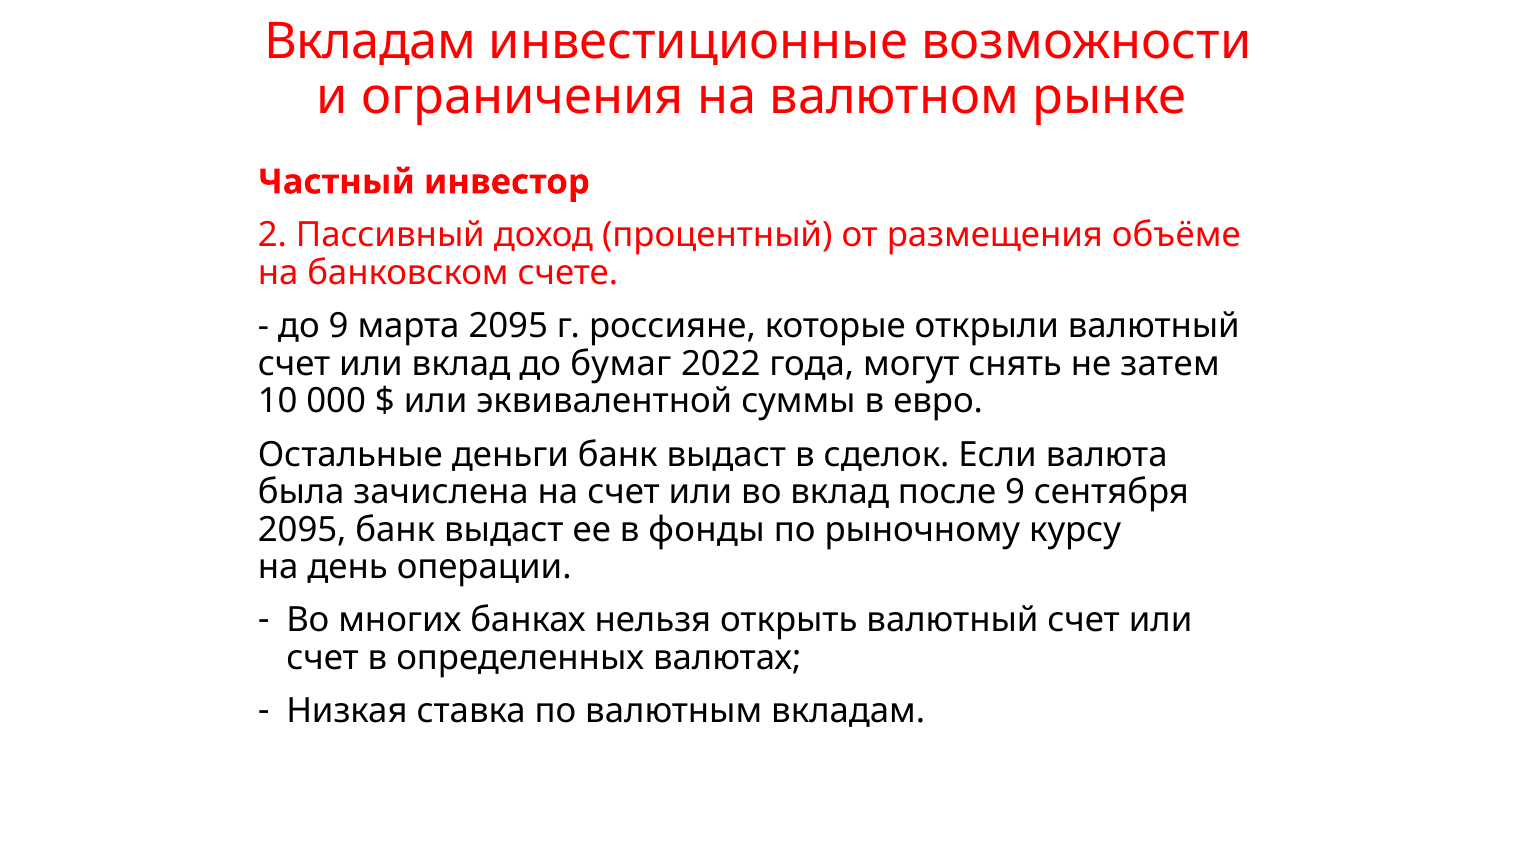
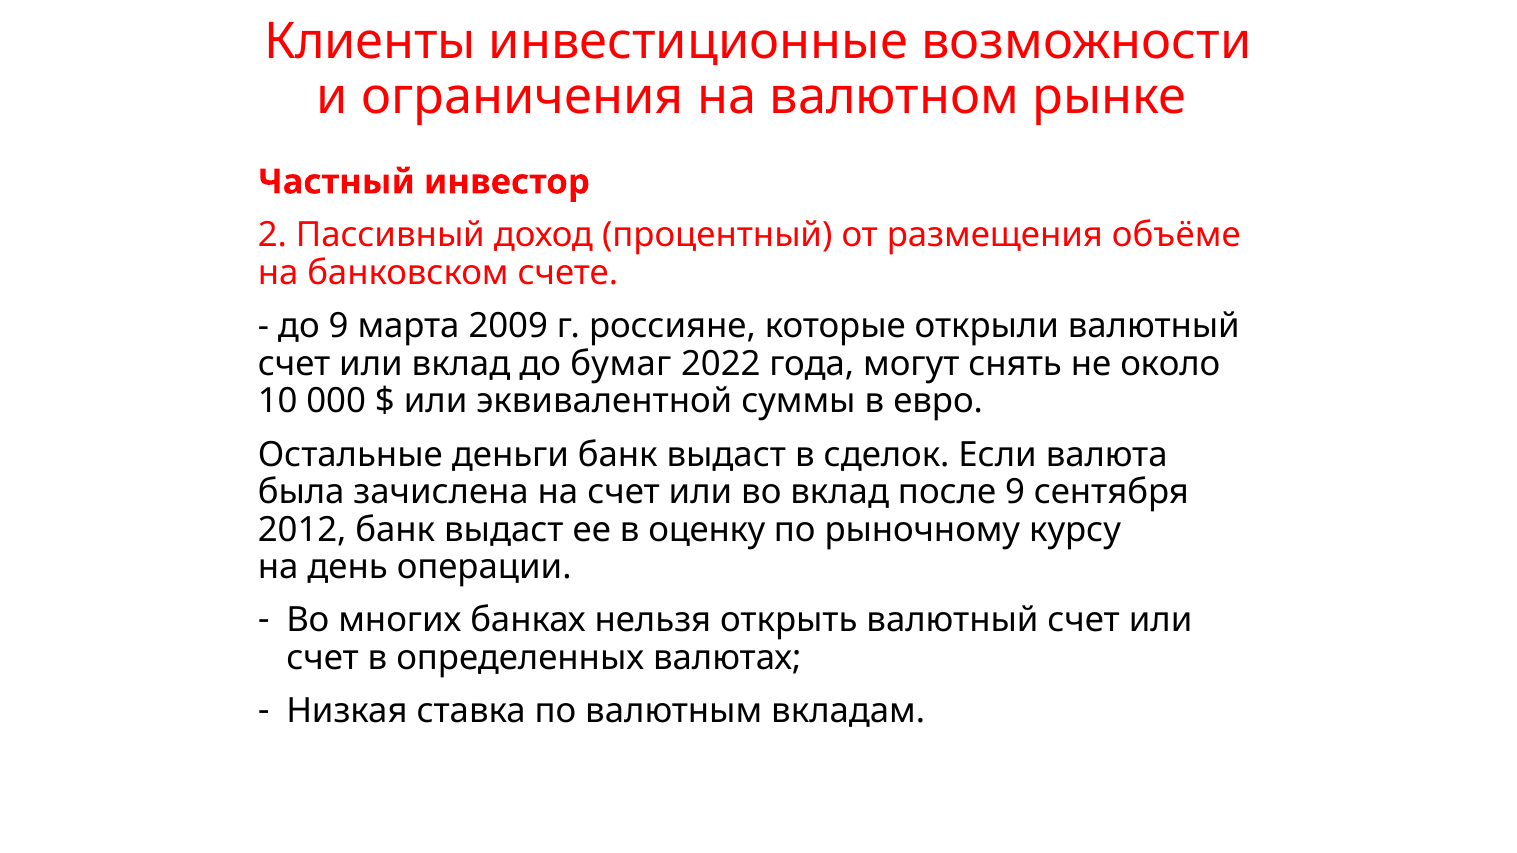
Вкладам: Вкладам -> Клиенты (370, 42)
марта 2095: 2095 -> 2009 (508, 326)
затем: затем -> около (1170, 364)
2095: 2095 -> 2012 (302, 530)
фонды: фонды -> оценку (707, 530)
